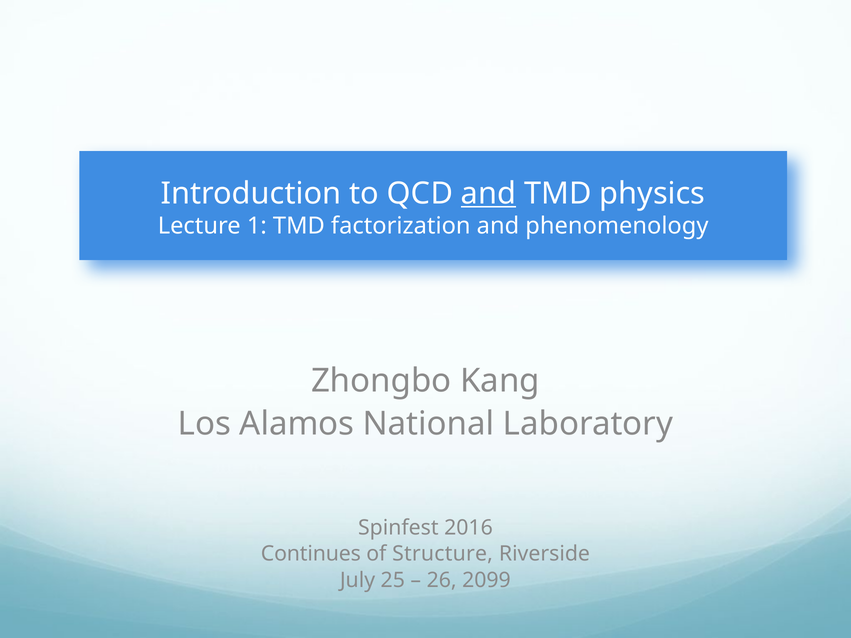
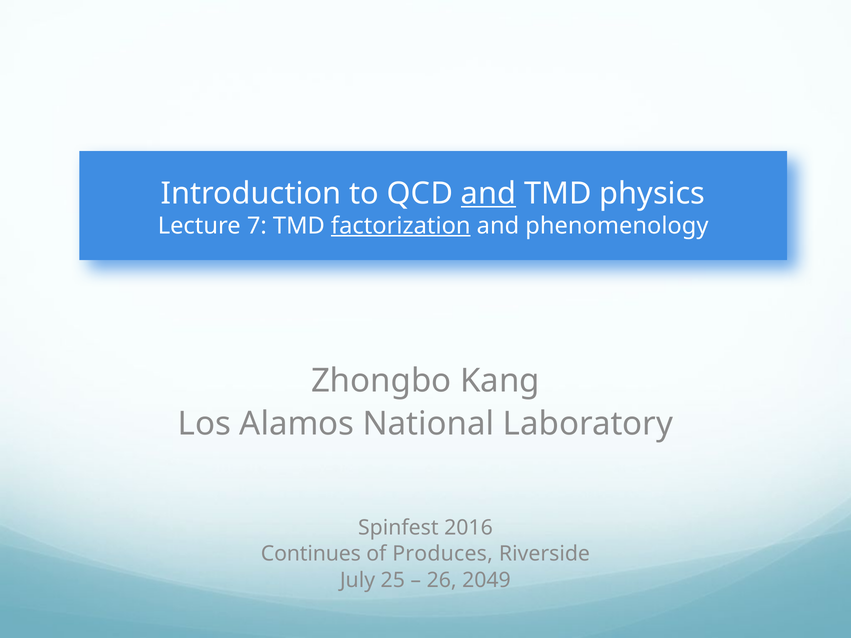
1: 1 -> 7 (257, 226)
factorization underline: none -> present (401, 226)
Structure: Structure -> Produces (443, 554)
2099: 2099 -> 2049 (486, 580)
